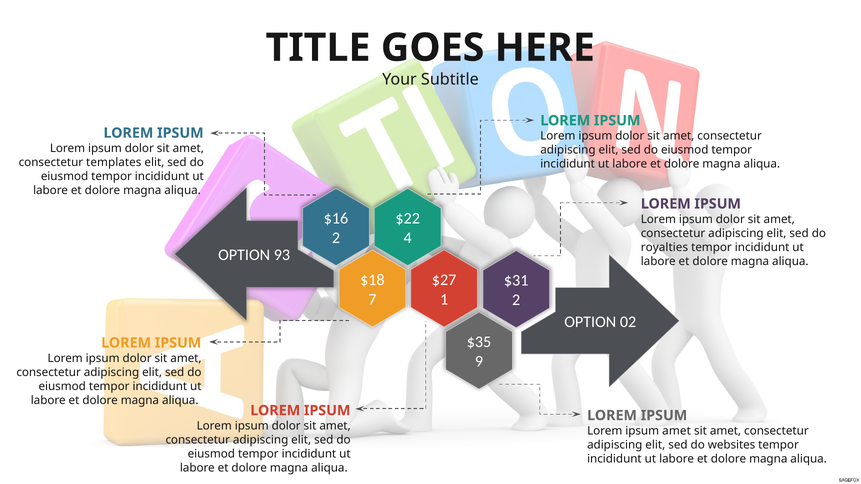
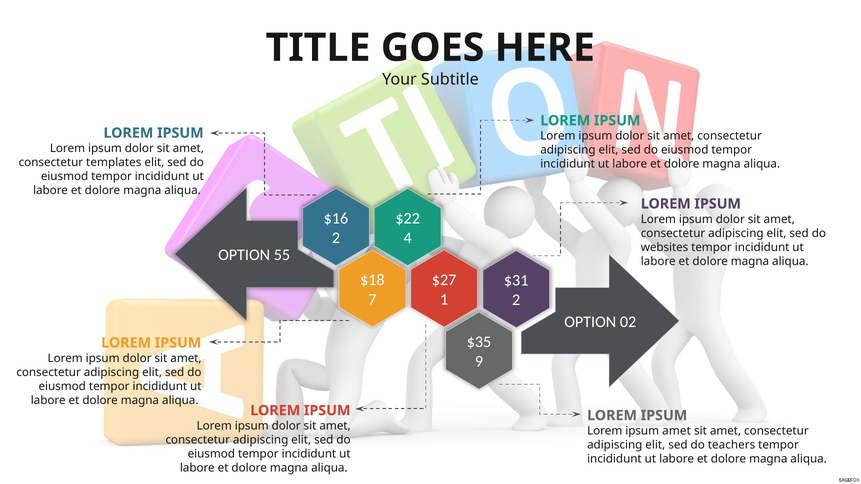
royalties: royalties -> websites (665, 247)
93: 93 -> 55 (282, 255)
websites: websites -> teachers (732, 445)
